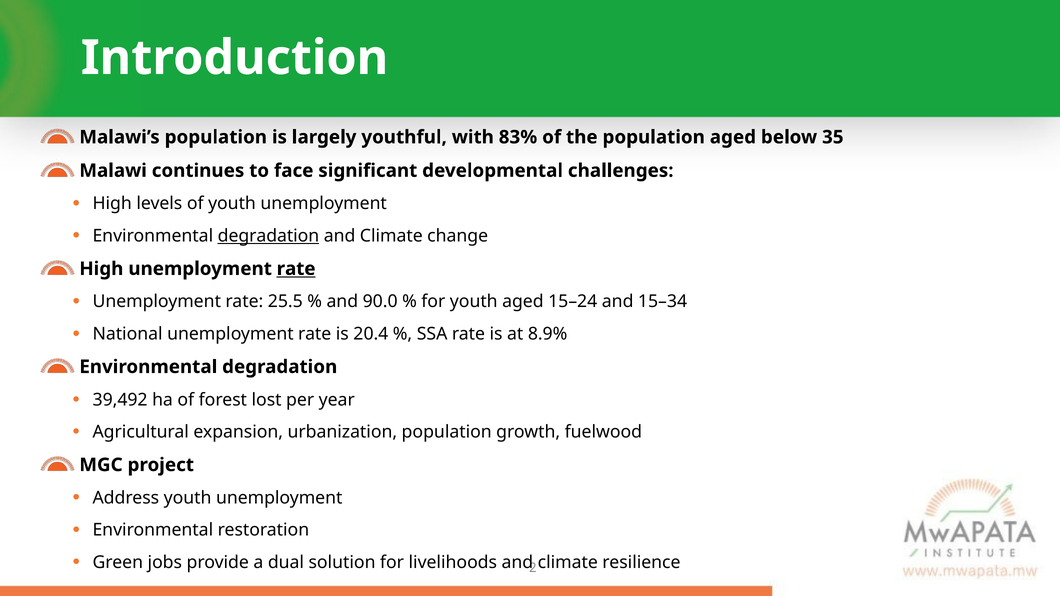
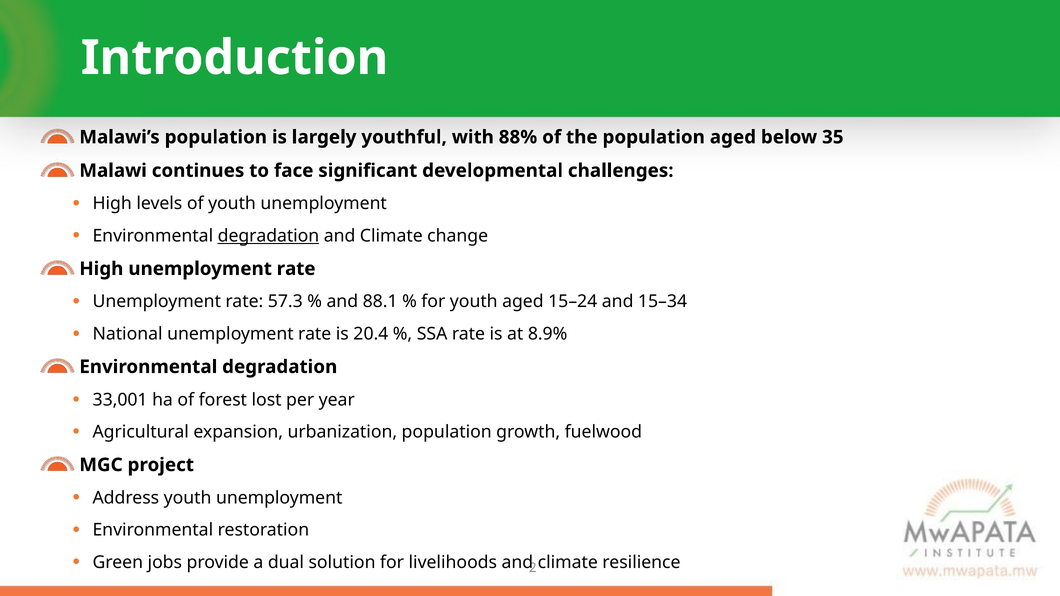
83%: 83% -> 88% (518, 137)
rate underline: present -> none (296, 269)
25.5: 25.5 -> 57.3 (285, 302)
90.0: 90.0 -> 88.1 (380, 302)
39,492: 39,492 -> 33,001 (120, 400)
